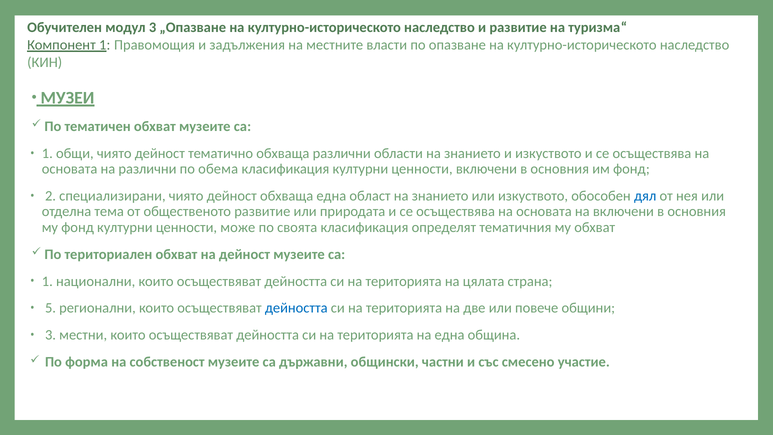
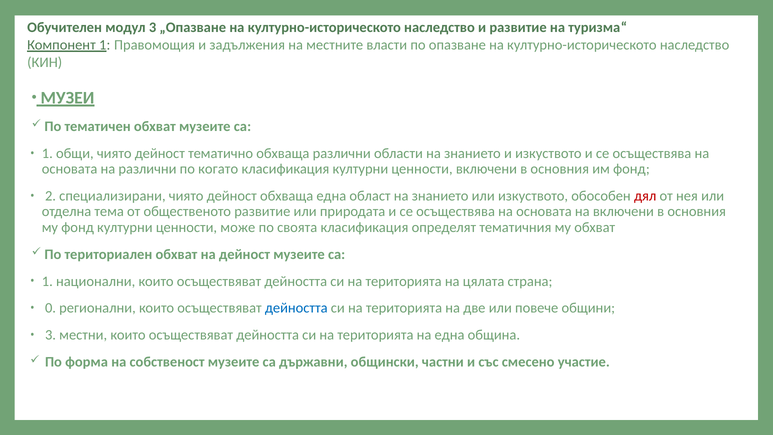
обема: обема -> когато (218, 169)
дял colour: blue -> red (645, 196)
5: 5 -> 0 (51, 308)
